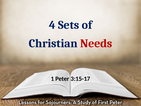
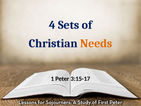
Needs colour: red -> orange (96, 43)
